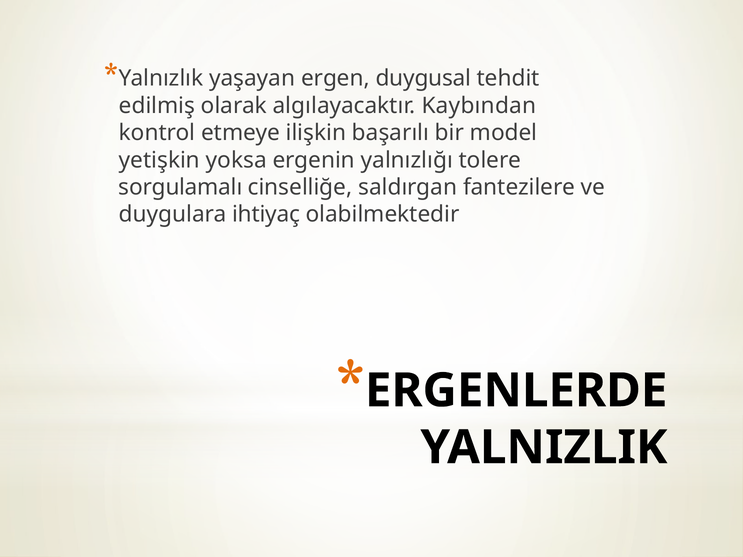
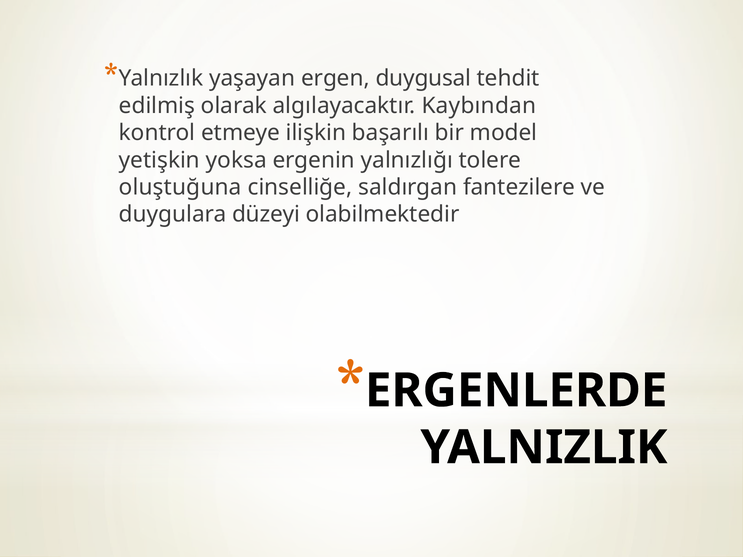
sorgulamalı: sorgulamalı -> oluştuğuna (180, 187)
ihtiyaç: ihtiyaç -> düzeyi (266, 215)
